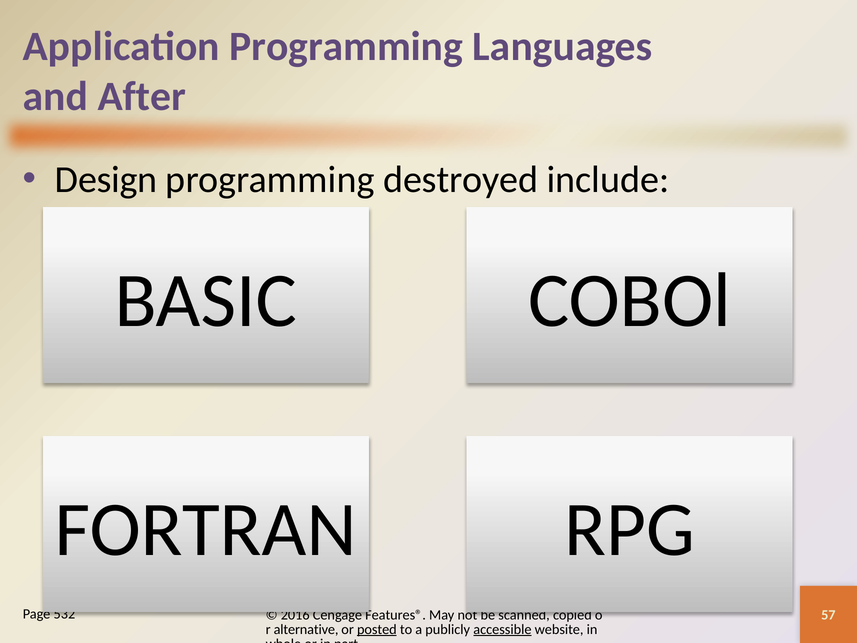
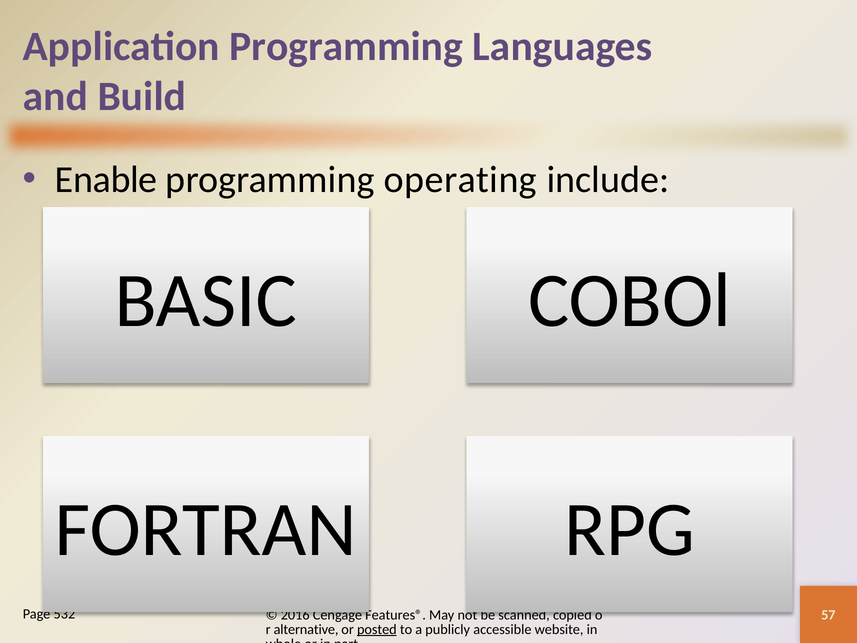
After: After -> Build (142, 96)
Design: Design -> Enable (106, 180)
destroyed: destroyed -> operating (460, 180)
accessible underline: present -> none (502, 629)
